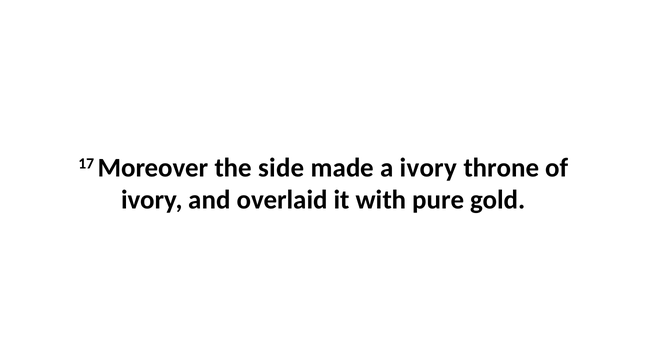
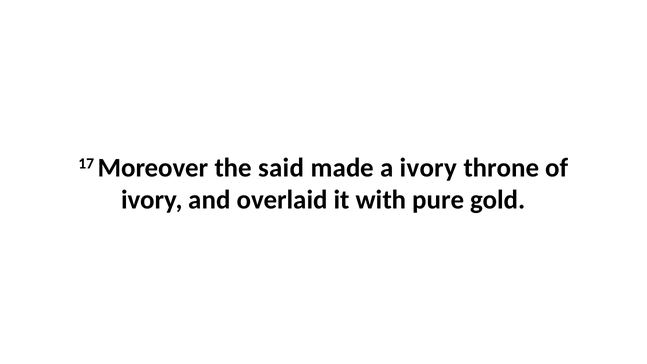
side: side -> said (281, 168)
